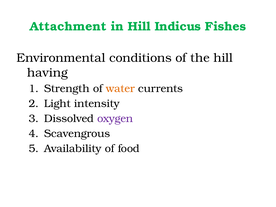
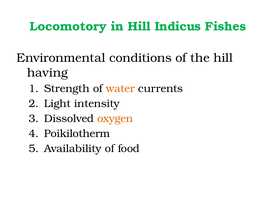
Attachment: Attachment -> Locomotory (68, 26)
oxygen colour: purple -> orange (115, 119)
Scavengrous: Scavengrous -> Poikilotherm (77, 134)
